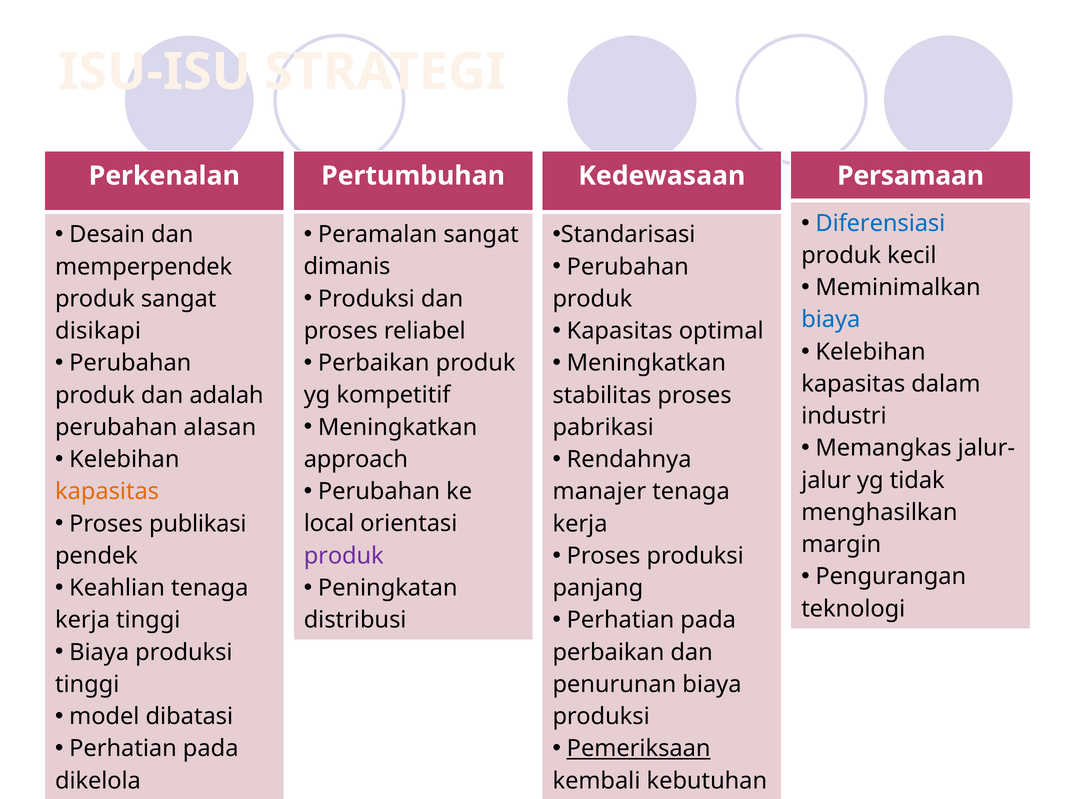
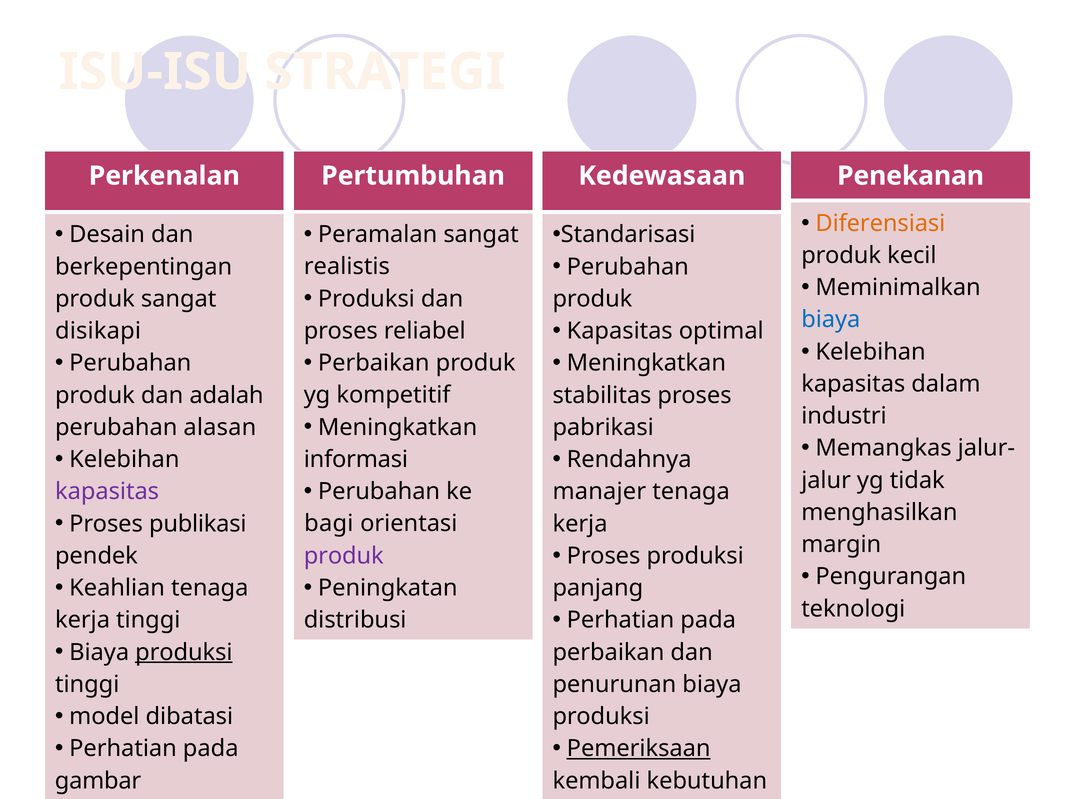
Persamaan: Persamaan -> Penekanan (911, 176)
Diferensiasi colour: blue -> orange (880, 223)
dimanis: dimanis -> realistis (347, 267)
memperpendek: memperpendek -> berkepentingan (144, 267)
approach: approach -> informasi (356, 460)
kapasitas colour: orange -> purple (107, 492)
local: local -> bagi (329, 524)
produksi underline: none -> present (184, 653)
dikelola: dikelola -> gambar (98, 781)
